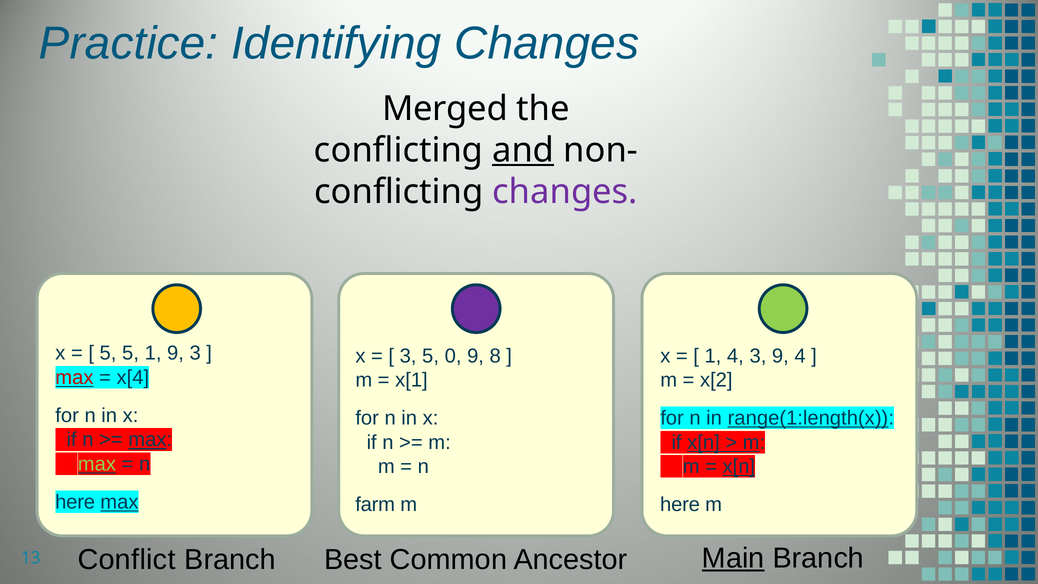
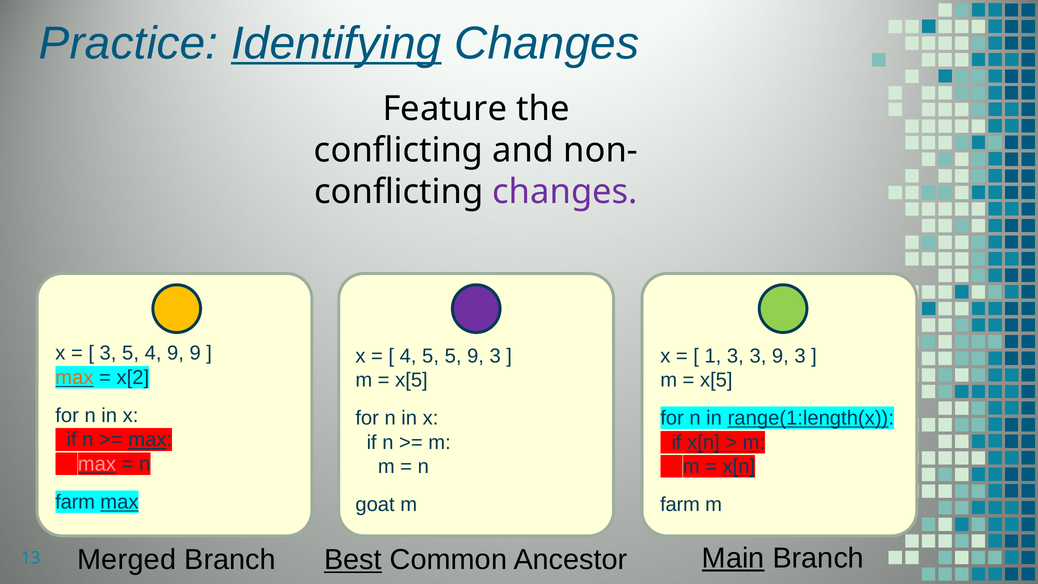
Identifying underline: none -> present (336, 43)
Merged: Merged -> Feature (445, 109)
and underline: present -> none (523, 150)
5: 5 -> 3 (108, 353)
5 1: 1 -> 4 (153, 353)
9 3: 3 -> 9 (195, 353)
3: 3 -> 4 (408, 356)
5 0: 0 -> 5 (453, 356)
8: 8 -> 3 (495, 356)
1 4: 4 -> 3 (735, 356)
3 9 4: 4 -> 3 (800, 356)
max colour: red -> orange (74, 377)
x[4: x[4 -> x[2 (133, 377)
x[1: x[1 -> x[5 (411, 380)
x[2: x[2 -> x[5 (716, 380)
max colour: light green -> pink (97, 464)
here: here -> farm (75, 502)
farm: farm -> goat (375, 505)
here: here -> farm (680, 505)
Conflict: Conflict -> Merged (127, 560)
Best underline: none -> present (353, 560)
